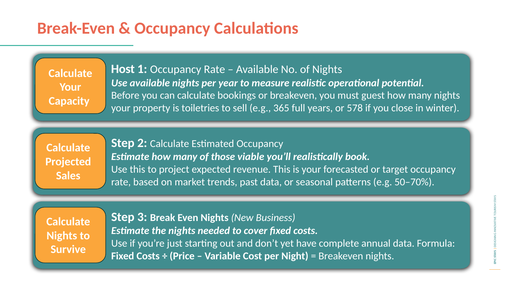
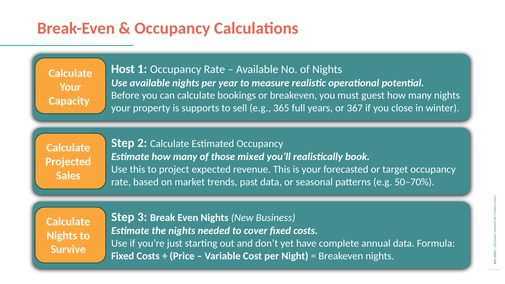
toiletries: toiletries -> supports (200, 108)
578: 578 -> 367 (355, 108)
viable: viable -> mixed (251, 157)
